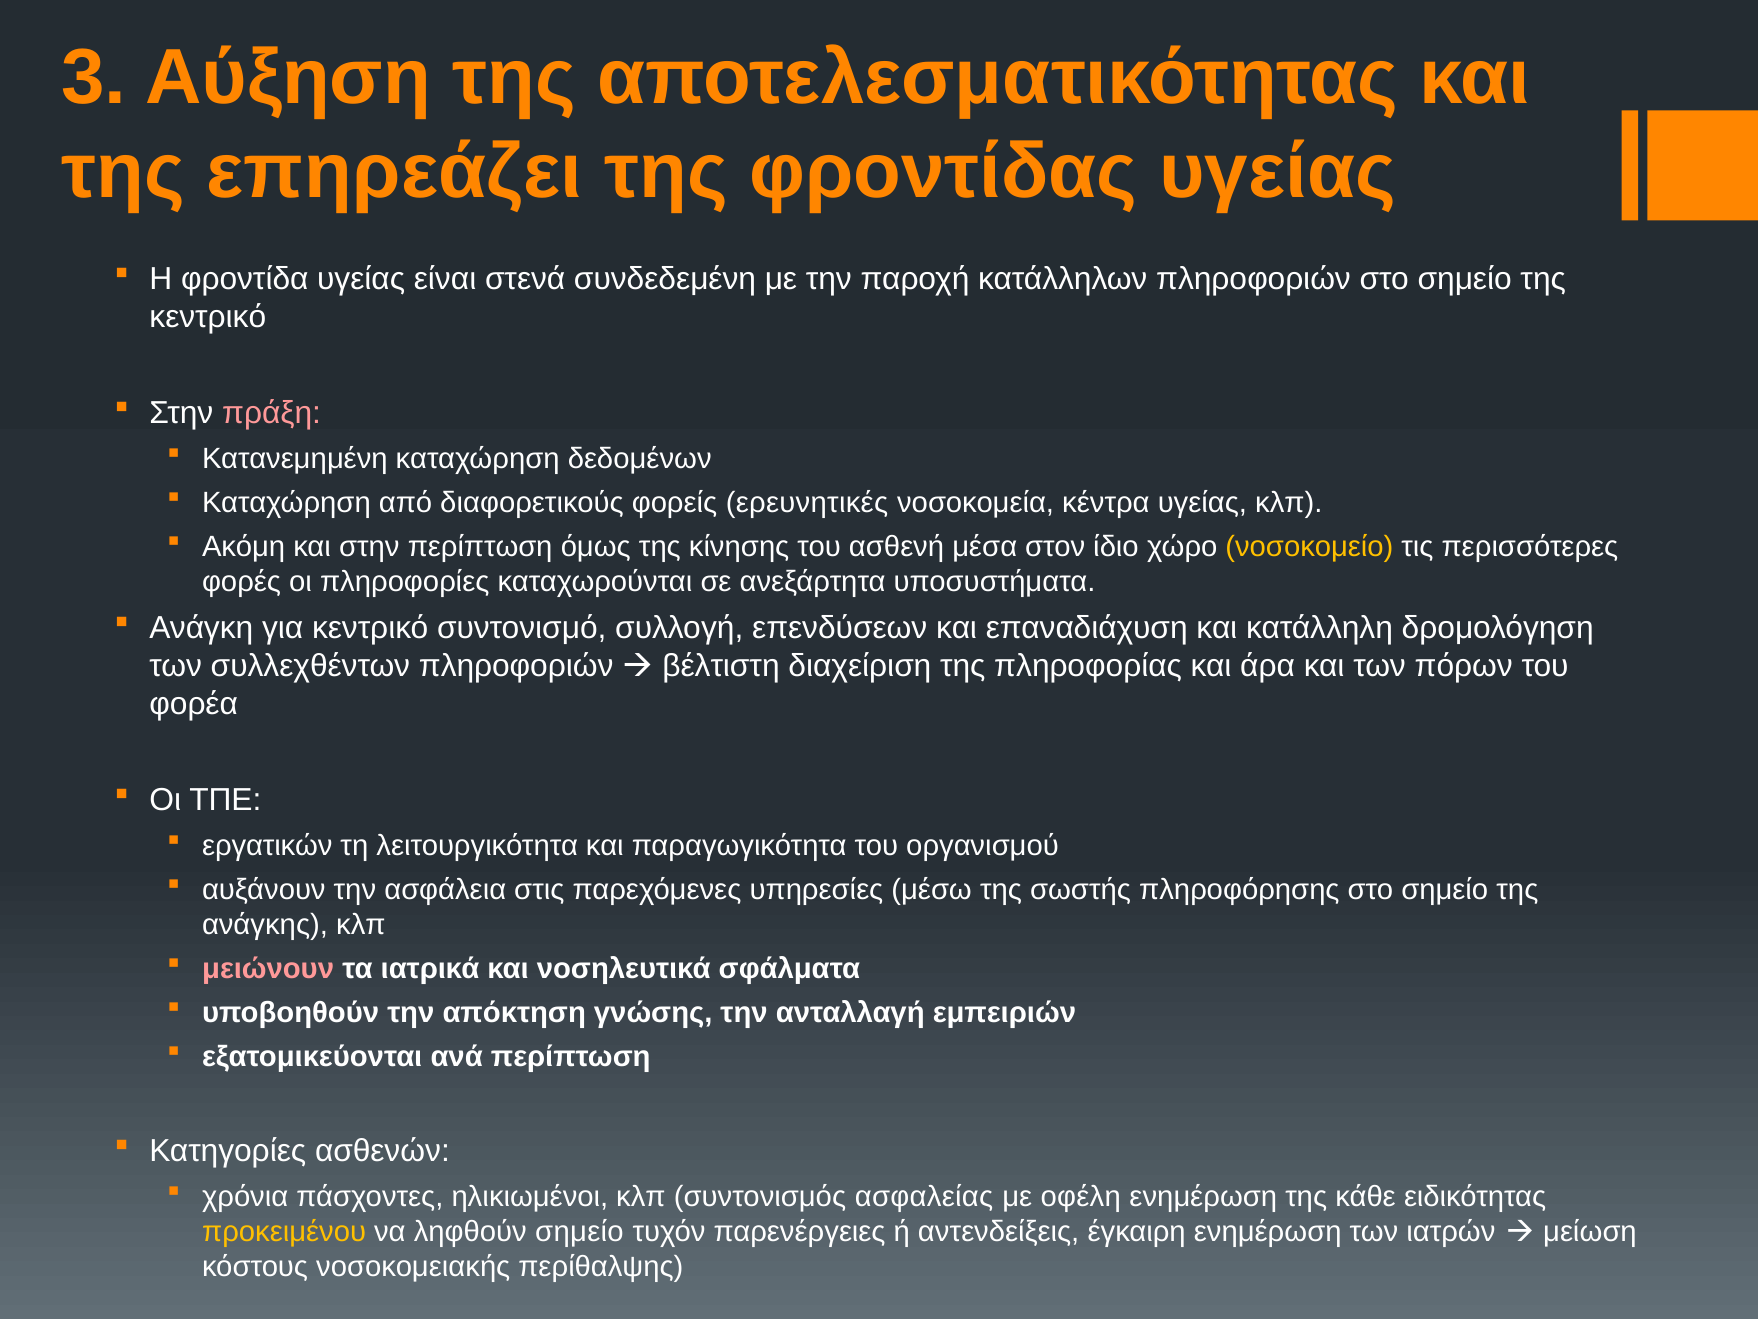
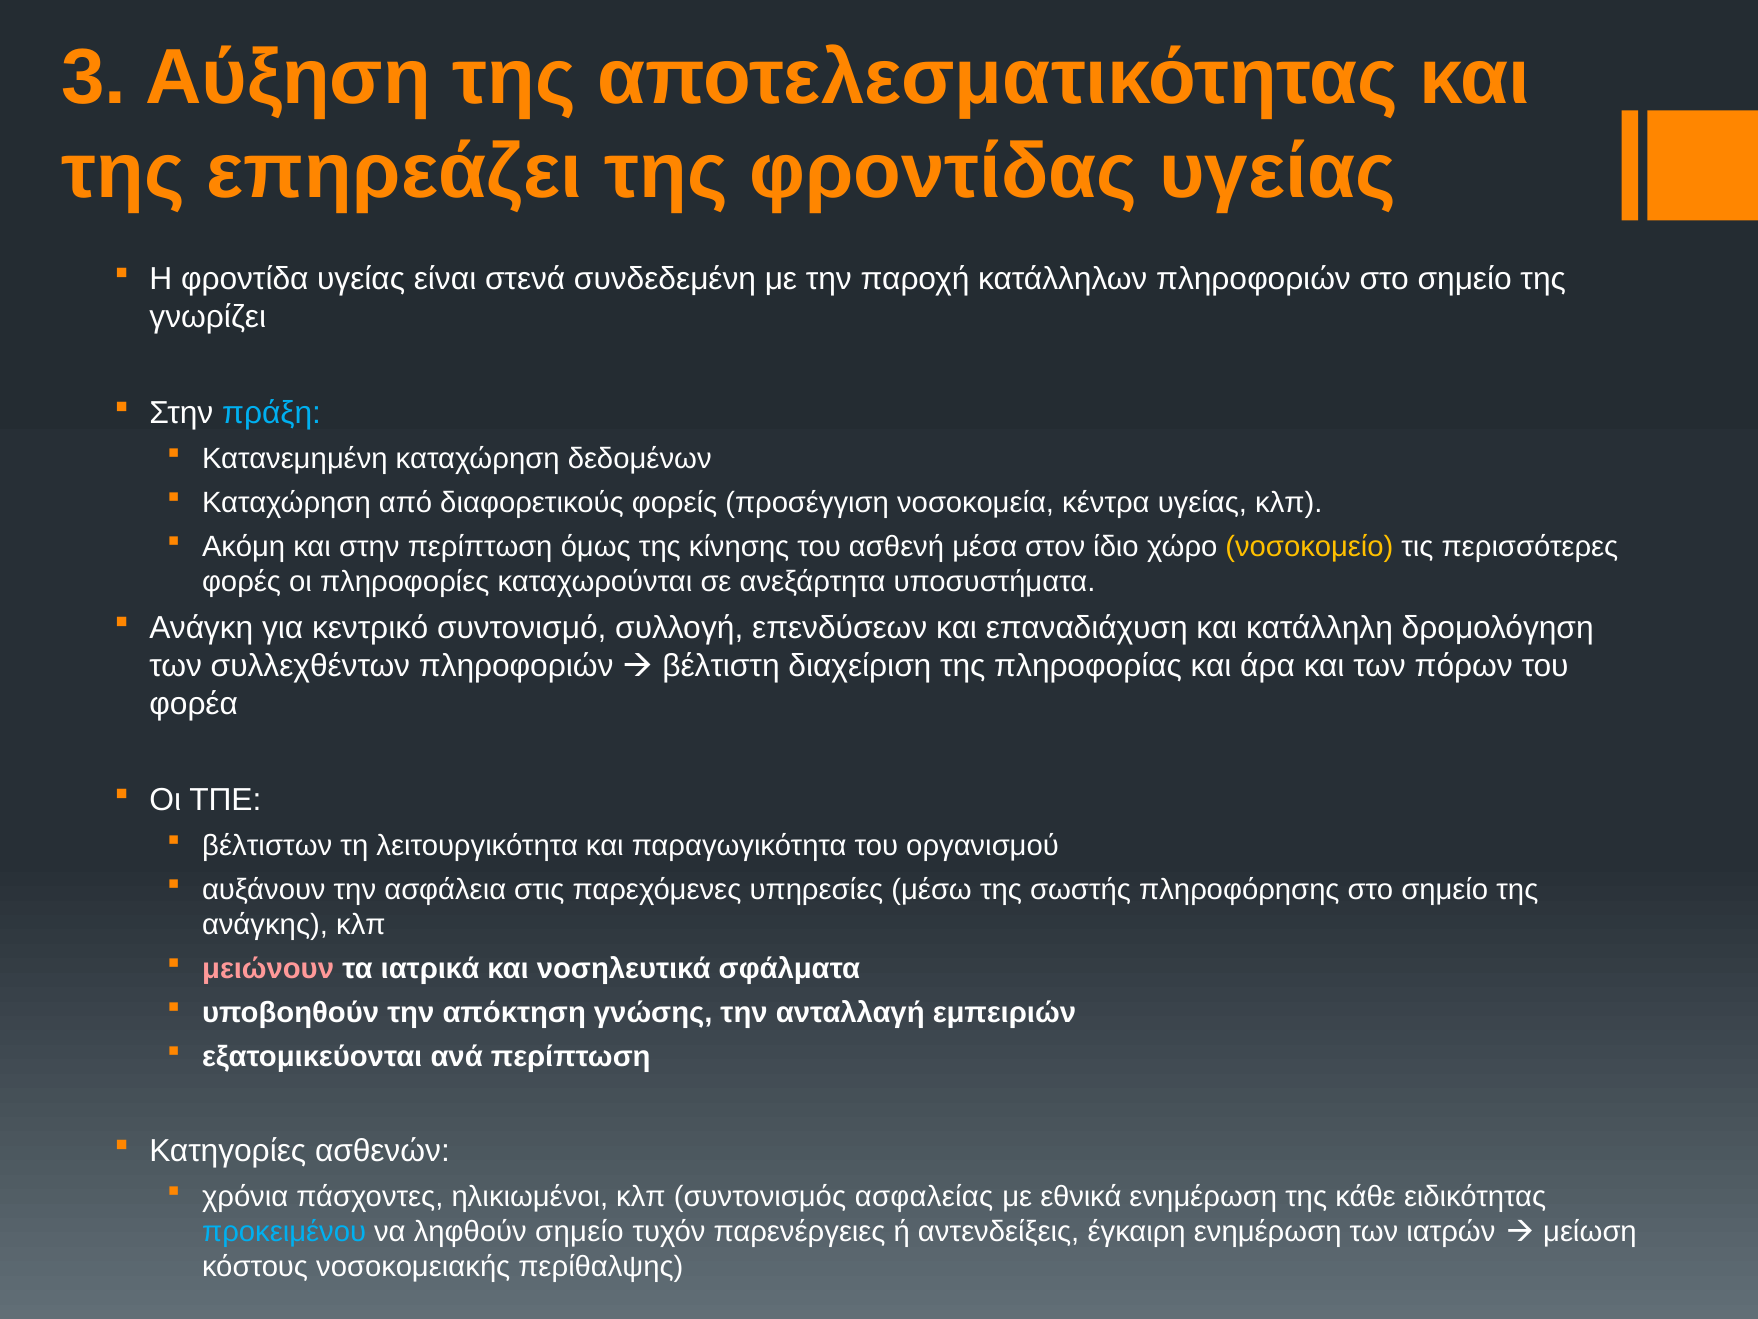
κεντρικό: κεντρικό -> γνωρίζει (208, 317)
πράξη colour: pink -> light blue (272, 413)
ερευνητικές: ερευνητικές -> προσέγγιση (807, 502)
εργατικών: εργατικών -> βέλτιστων (267, 845)
οφέλη: οφέλη -> εθνικά (1081, 1196)
προκειμένου colour: yellow -> light blue (284, 1231)
